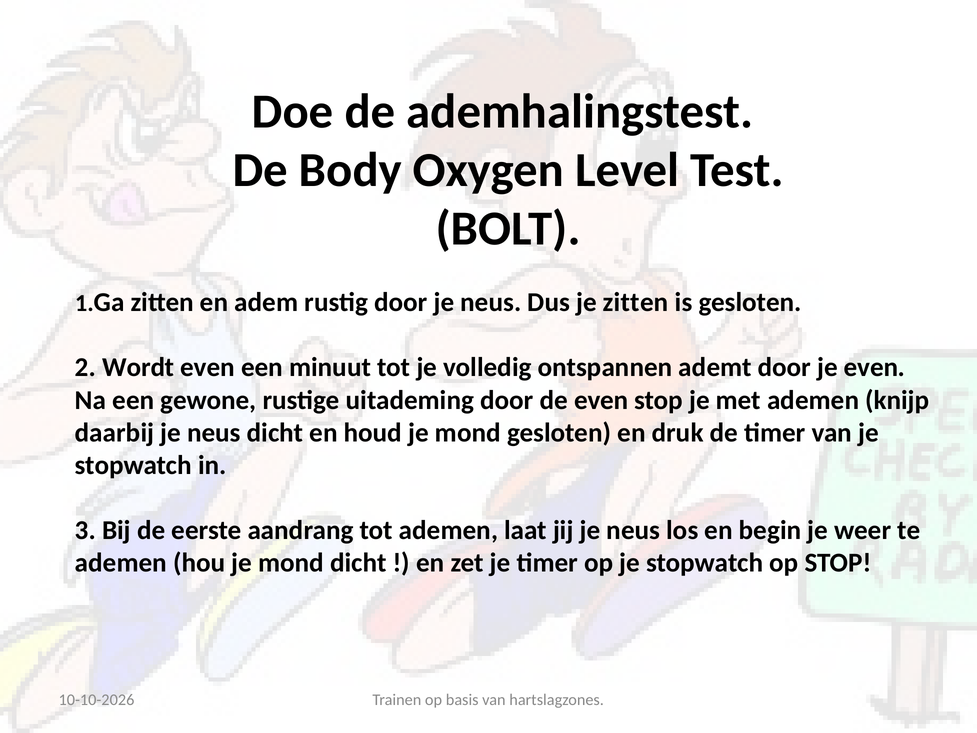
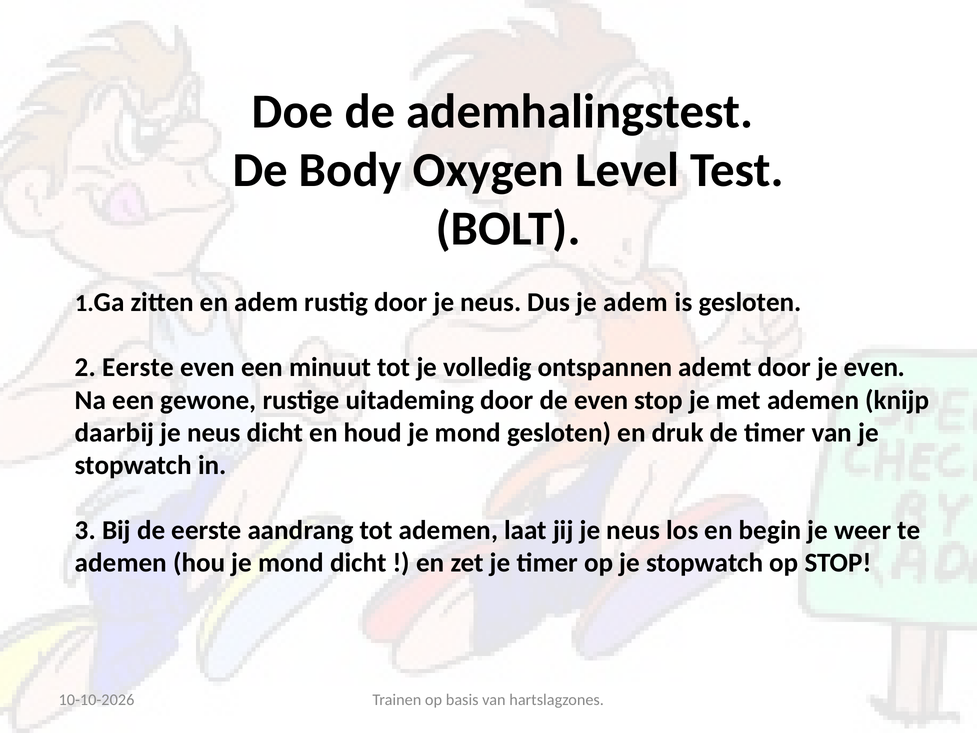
je zitten: zitten -> adem (636, 302)
2 Wordt: Wordt -> Eerste (138, 367)
